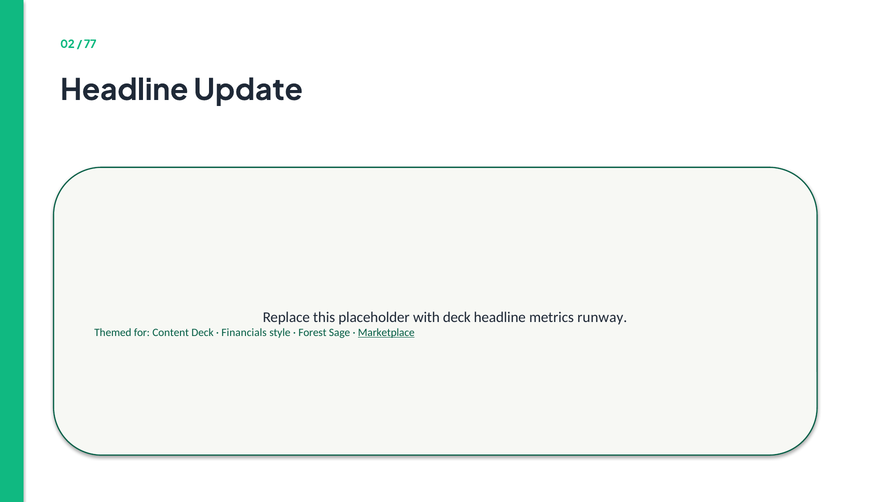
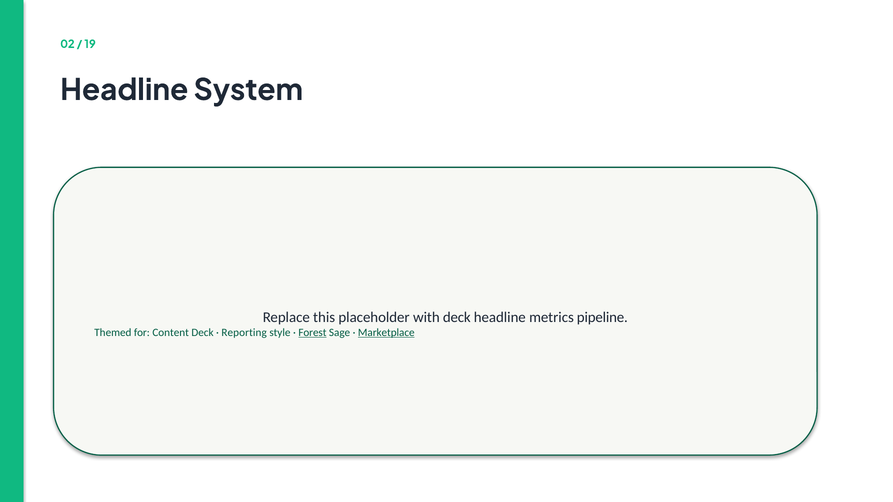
77: 77 -> 19 (90, 44)
Update: Update -> System (248, 90)
runway: runway -> pipeline (602, 317)
Financials: Financials -> Reporting (244, 333)
Forest underline: none -> present (312, 333)
